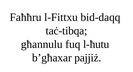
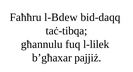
l-Fittxu: l-Fittxu -> l-Bdew (61, 17)
l-ħutu: l-ħutu -> l-lilek (96, 44)
